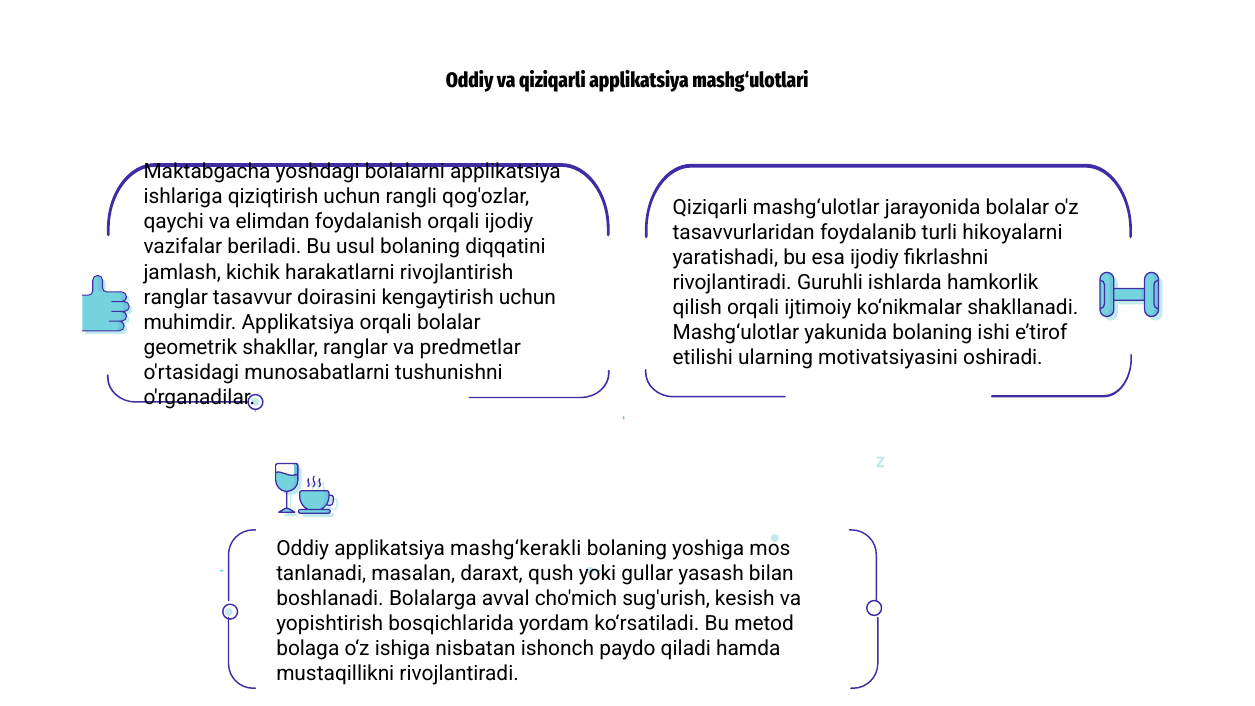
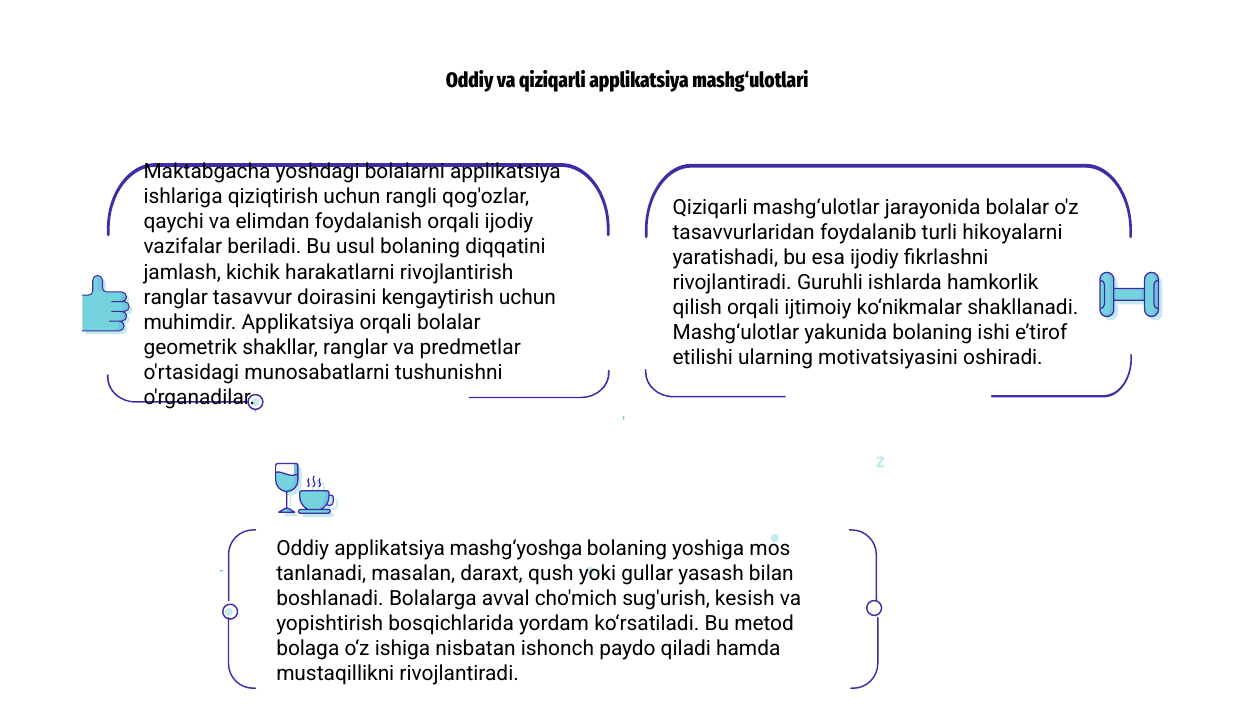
mashg‘kerakli: mashg‘kerakli -> mashg‘yoshga (516, 548)
